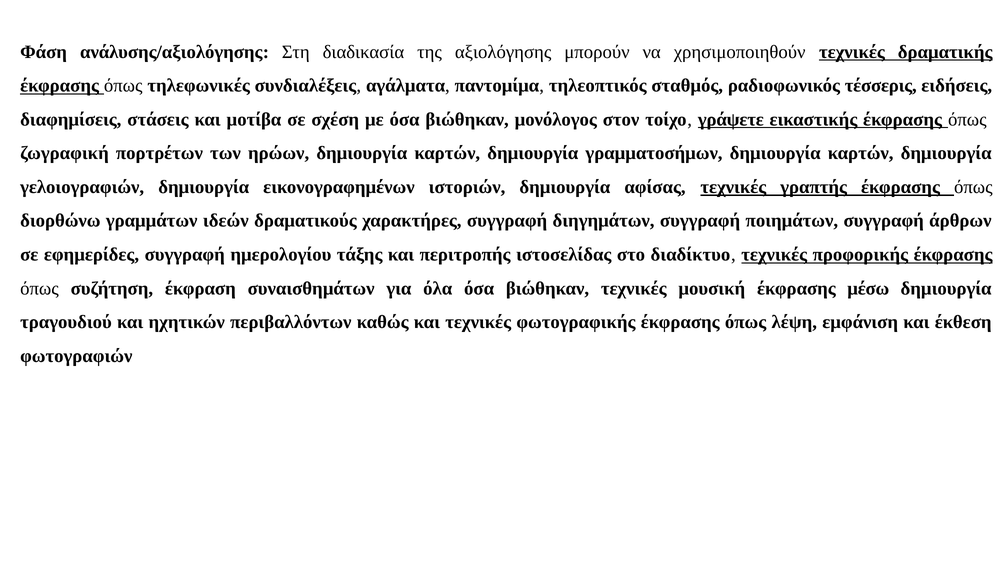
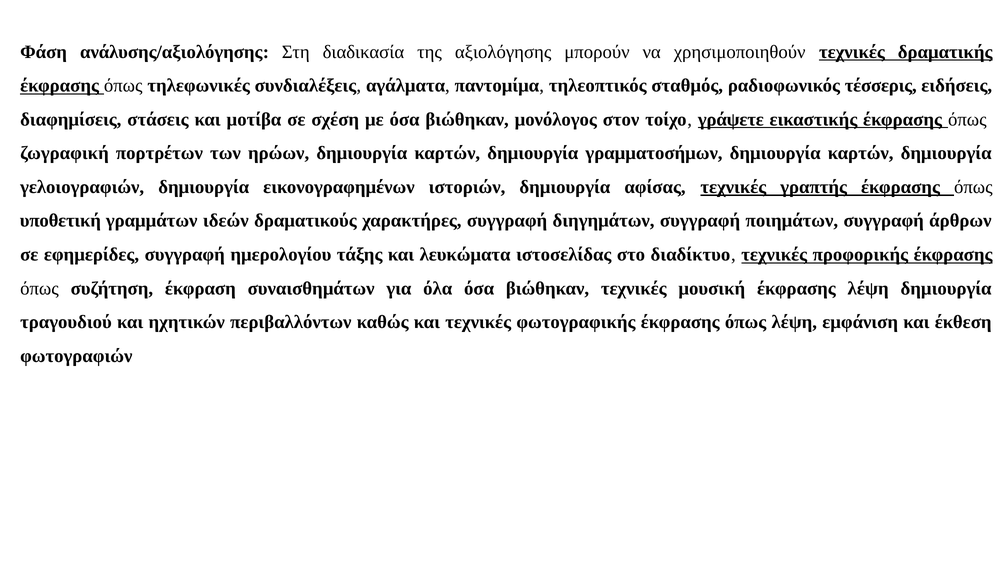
διορθώνω: διορθώνω -> υποθετική (60, 221)
περιτροπής: περιτροπής -> λευκώματα (465, 254)
έκφρασης μέσω: μέσω -> λέψη (868, 288)
